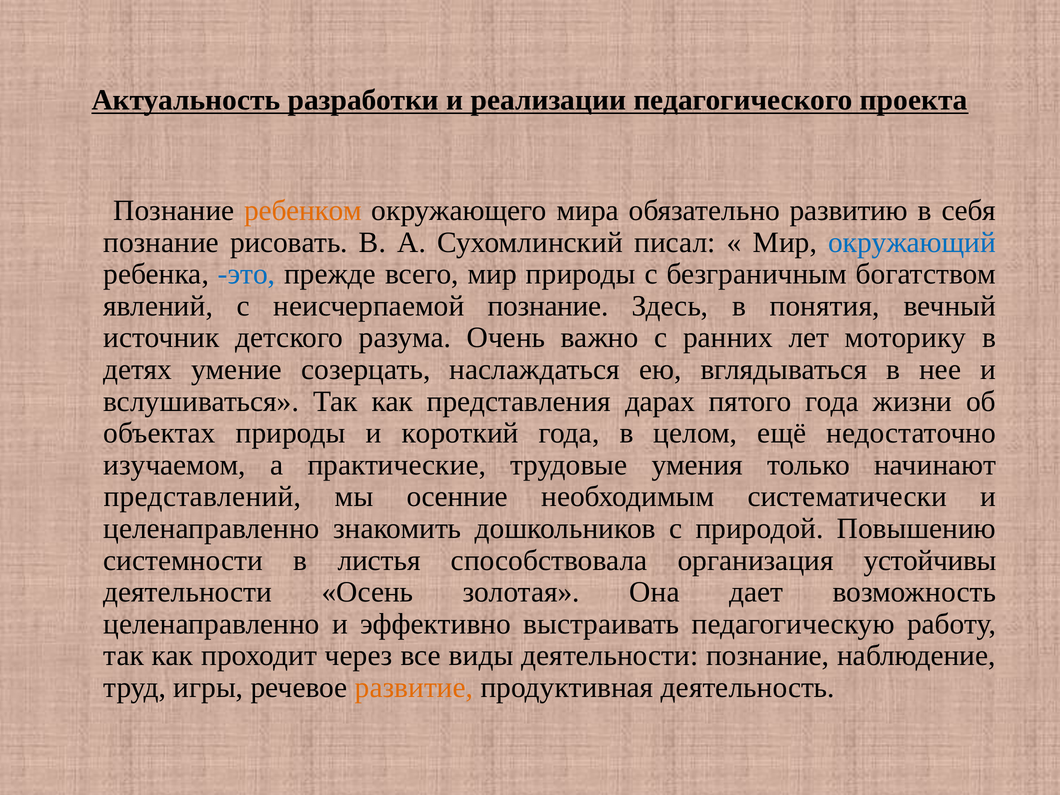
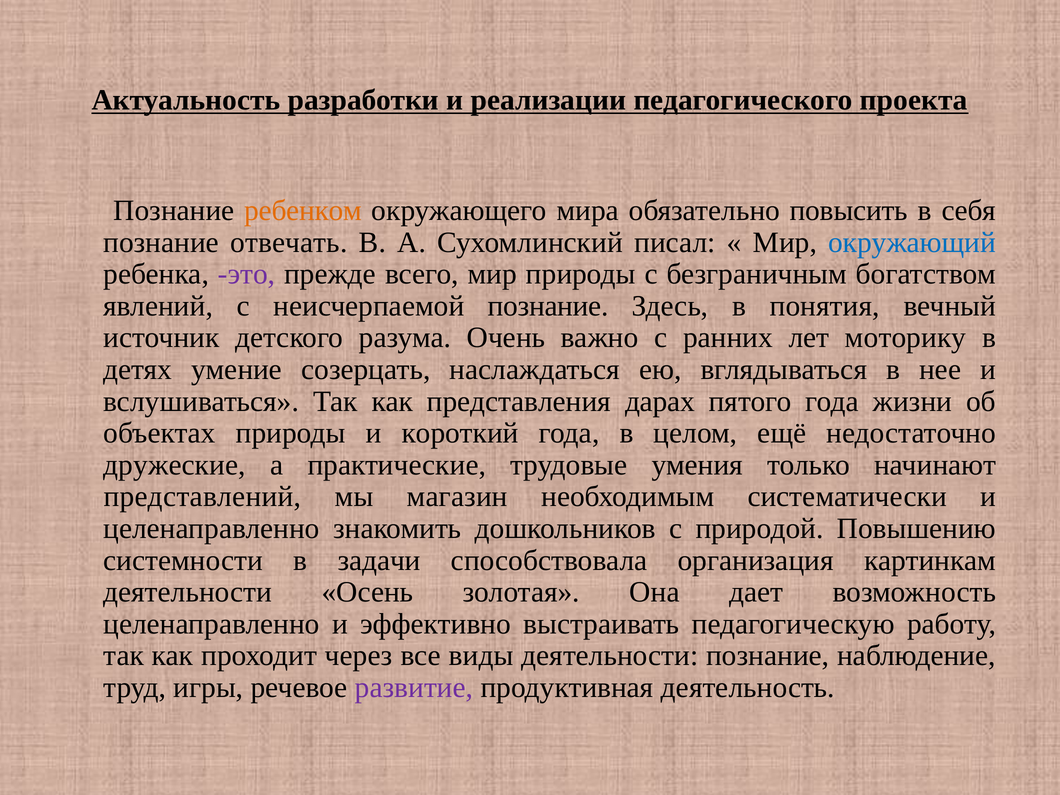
развитию: развитию -> повысить (849, 211)
рисовать: рисовать -> отвечать (289, 242)
это colour: blue -> purple (246, 274)
изучаемом: изучаемом -> дружеские (175, 465)
осенние: осенние -> магазин (457, 497)
листья: листья -> задачи (379, 560)
устойчивы: устойчивы -> картинкам (930, 560)
развитие colour: orange -> purple (414, 688)
